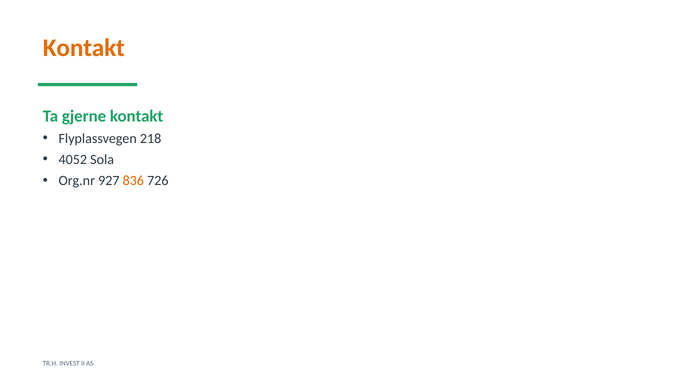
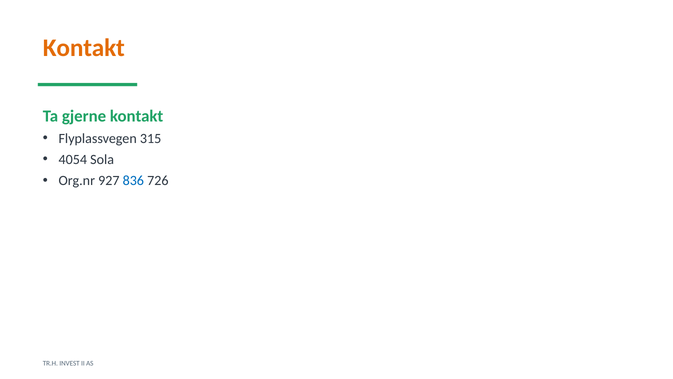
218: 218 -> 315 (151, 138)
4052: 4052 -> 4054 (73, 159)
836 colour: orange -> blue (133, 180)
